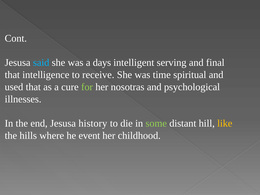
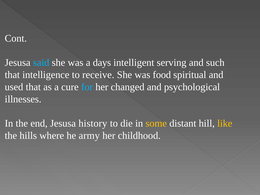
final: final -> such (215, 63)
time: time -> food (162, 75)
for colour: light green -> light blue (87, 87)
nosotras: nosotras -> changed (128, 87)
some colour: light green -> yellow (156, 123)
event: event -> army (89, 135)
